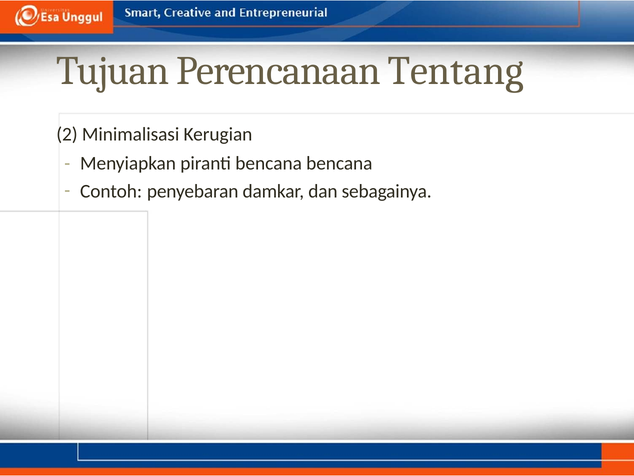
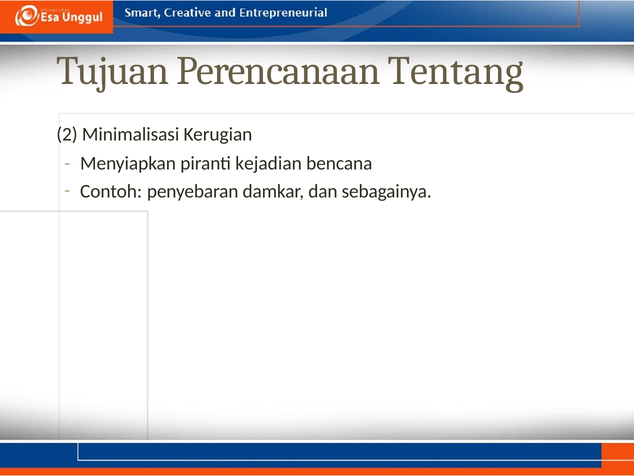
piranti bencana: bencana -> kejadian (269, 163)
